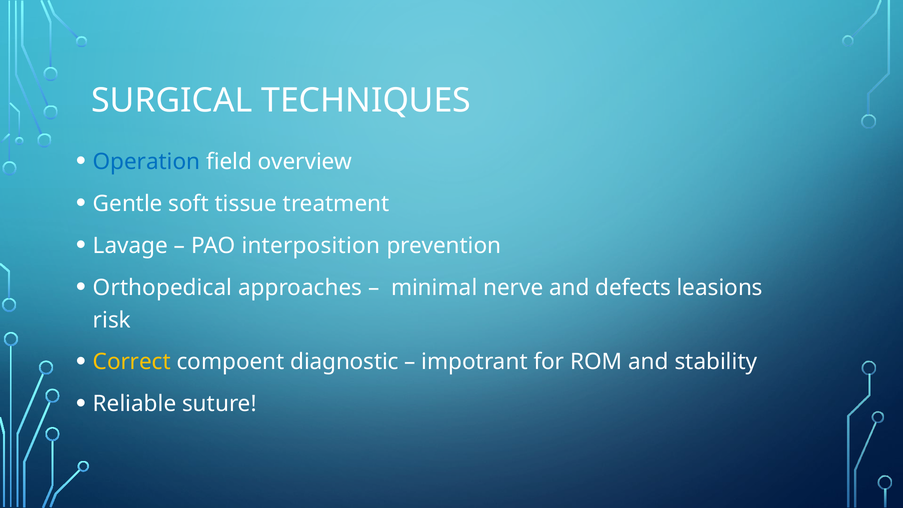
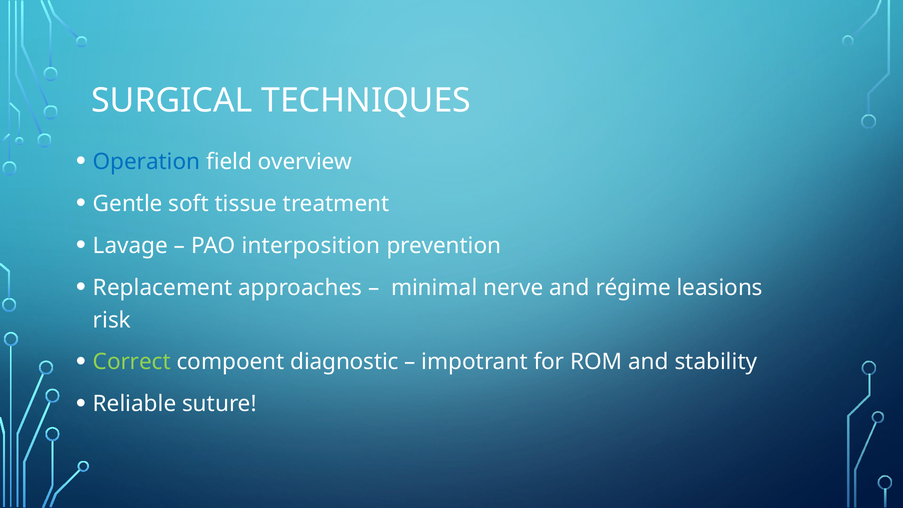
Orthopedical: Orthopedical -> Replacement (163, 288)
defects: defects -> régime (633, 288)
Correct colour: yellow -> light green (132, 362)
